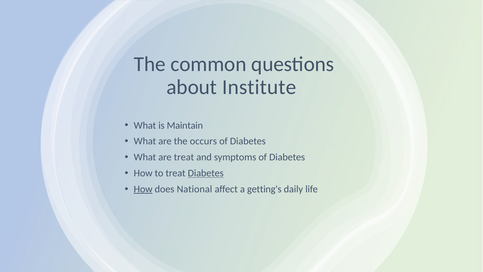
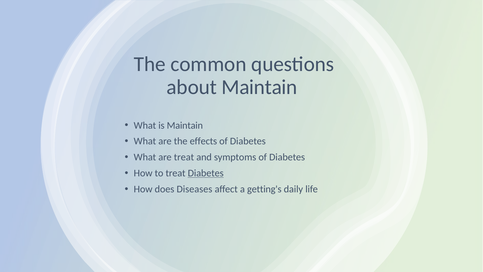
about Institute: Institute -> Maintain (259, 87)
occurs: occurs -> effects (203, 141)
How underline: present -> none (143, 189)
National: National -> Diseases (194, 189)
